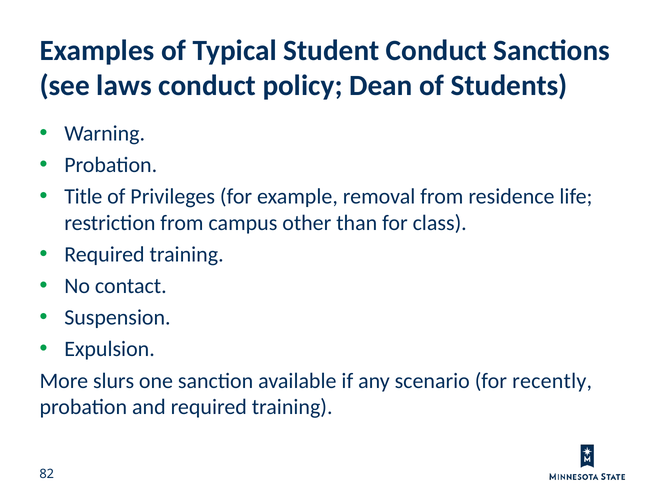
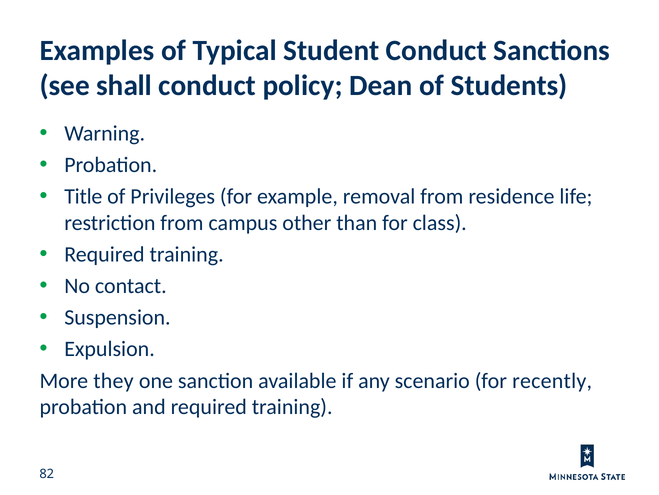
laws: laws -> shall (124, 86)
slurs: slurs -> they (113, 380)
